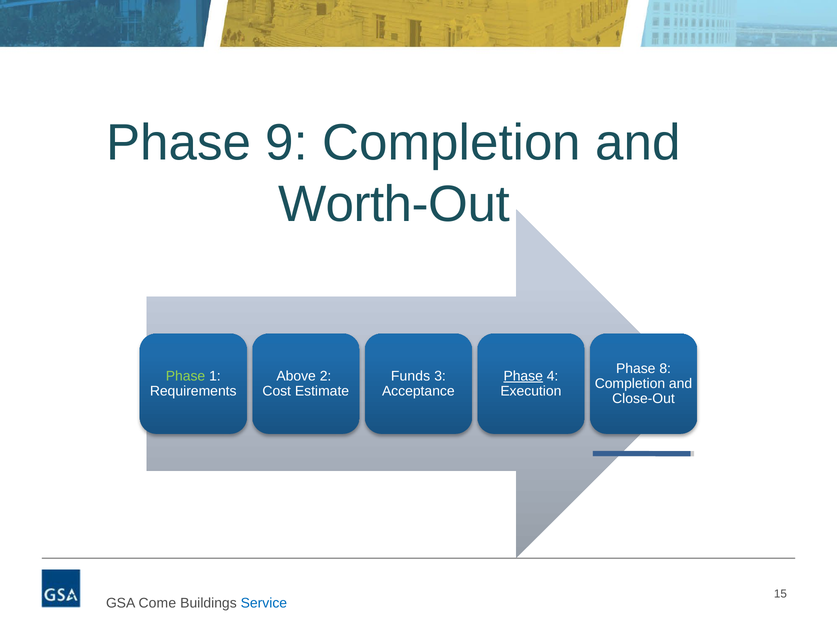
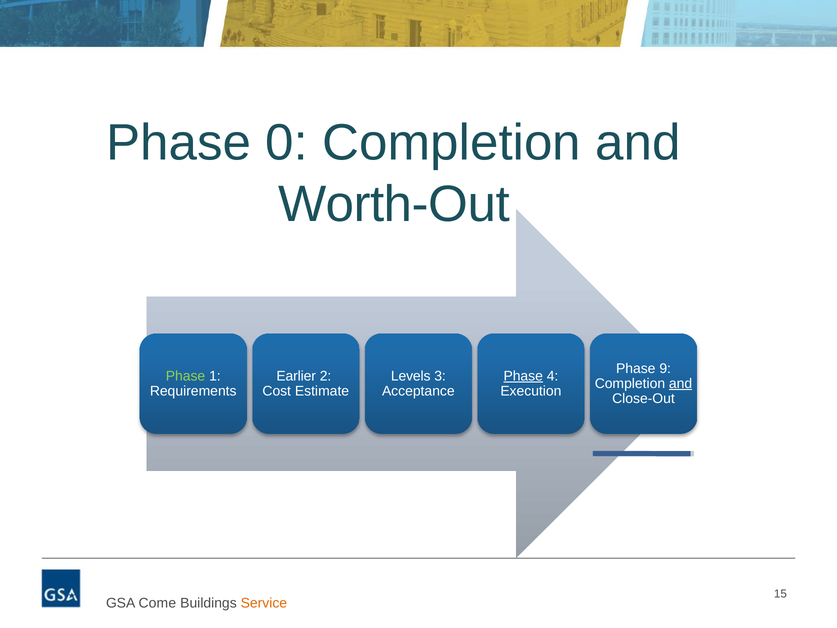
9: 9 -> 0 (287, 143)
8: 8 -> 9 (665, 368)
Above: Above -> Earlier (296, 376)
Funds: Funds -> Levels (411, 376)
and underline: none -> present (681, 384)
Service colour: blue -> orange (264, 603)
